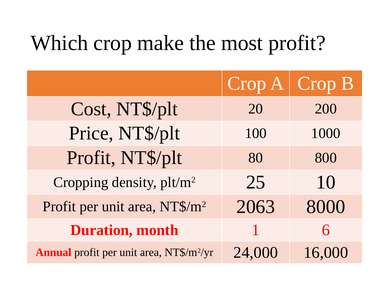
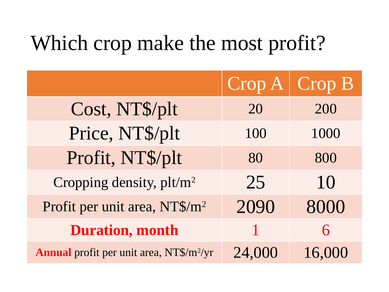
2063: 2063 -> 2090 (256, 207)
